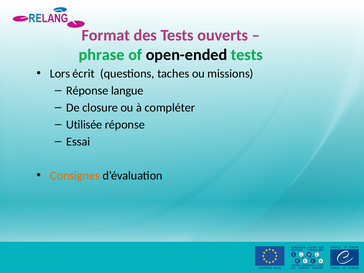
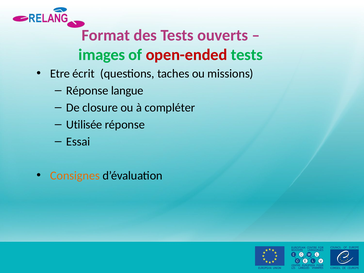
phrase: phrase -> images (102, 55)
open-ended colour: black -> red (187, 55)
Lors: Lors -> Etre (60, 74)
